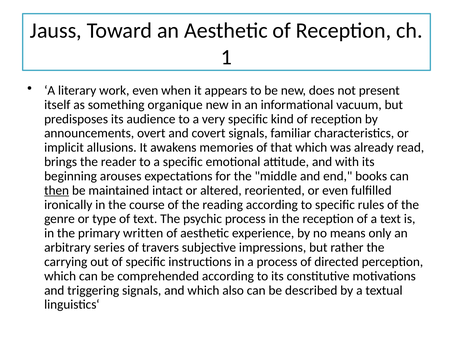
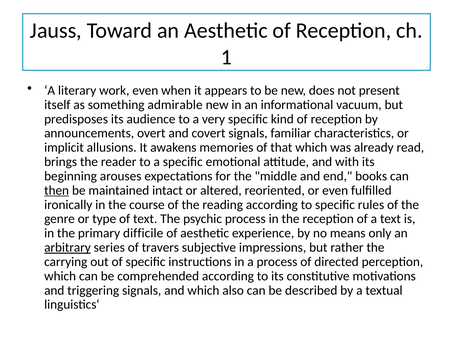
organique: organique -> admirable (175, 105)
written: written -> difficile (143, 233)
arbitrary underline: none -> present (67, 247)
